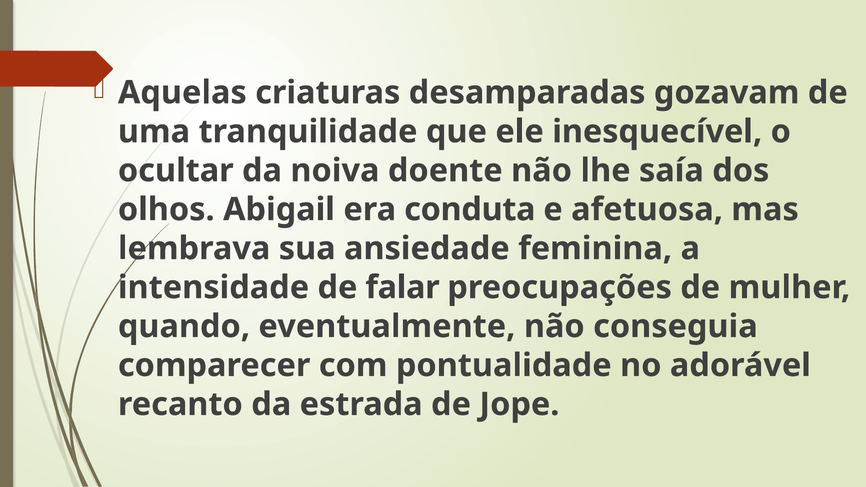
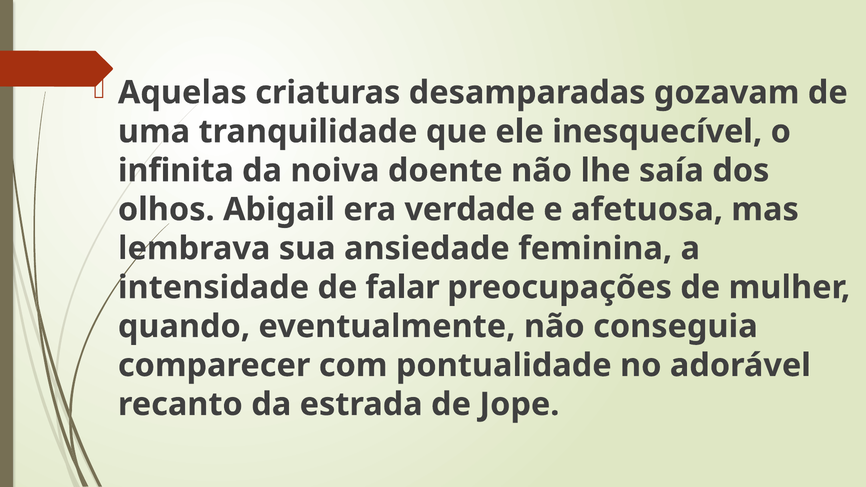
ocultar: ocultar -> infinita (176, 171)
conduta: conduta -> verdade (470, 210)
